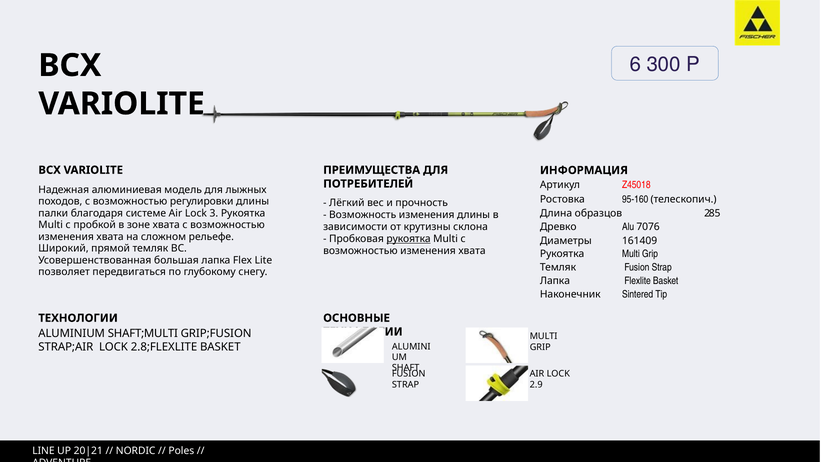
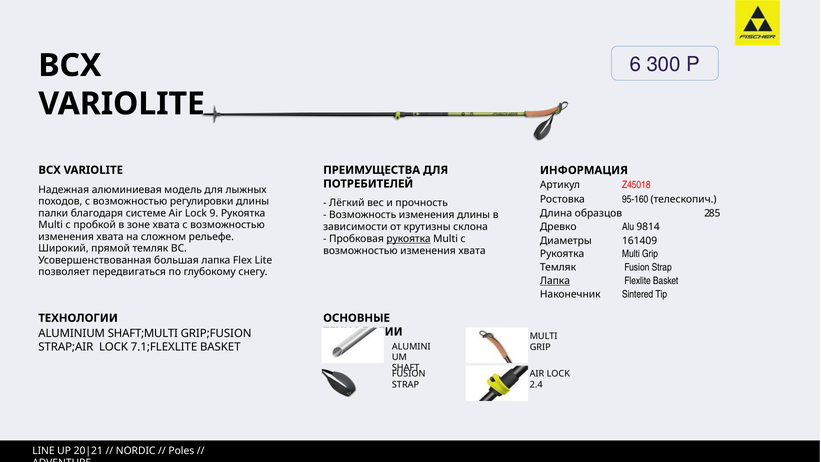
3: 3 -> 9 (214, 213)
7076: 7076 -> 9814 (648, 227)
Лапка underline: none -> present (555, 281)
2.8;FLEXLITE: 2.8;FLEXLITE -> 7.1;FLEXLITE (164, 347)
2.9: 2.9 -> 2.4 (536, 385)
